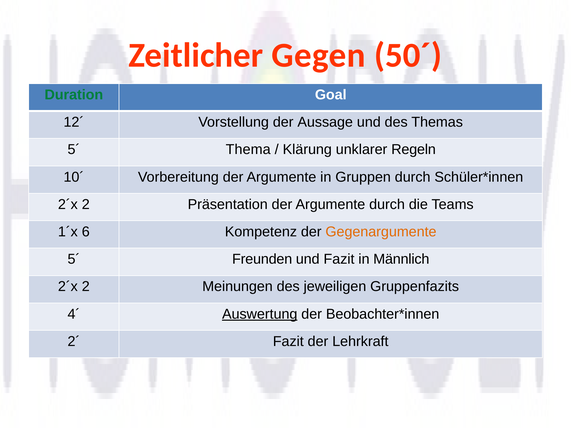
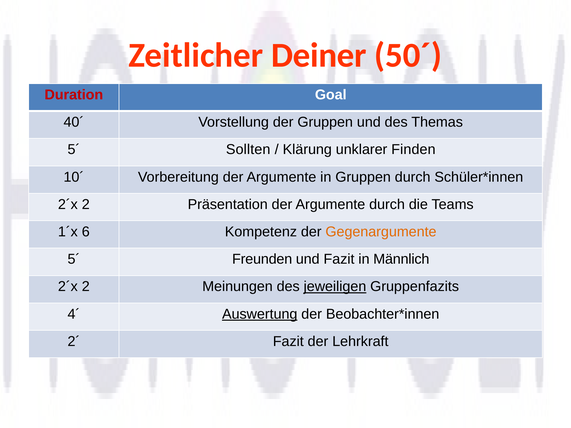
Gegen: Gegen -> Deiner (319, 55)
Duration colour: green -> red (74, 95)
12´: 12´ -> 40´ (74, 122)
der Aussage: Aussage -> Gruppen (325, 122)
Thema: Thema -> Sollten (248, 150)
Regeln: Regeln -> Finden (413, 150)
jeweiligen underline: none -> present (335, 287)
